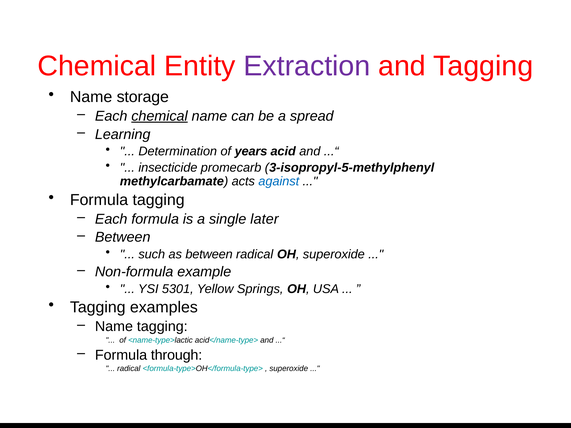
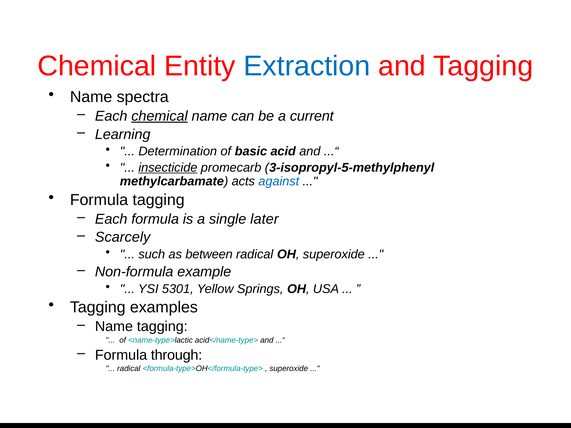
Extraction colour: purple -> blue (307, 66)
storage: storage -> spectra (143, 97)
spread: spread -> current (312, 116)
years: years -> basic (251, 151)
insecticide underline: none -> present (168, 168)
Between: Between -> Scarcely (123, 237)
